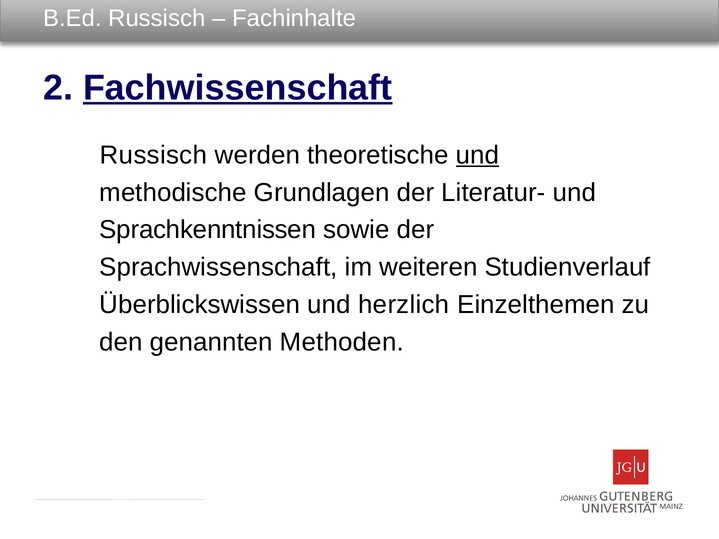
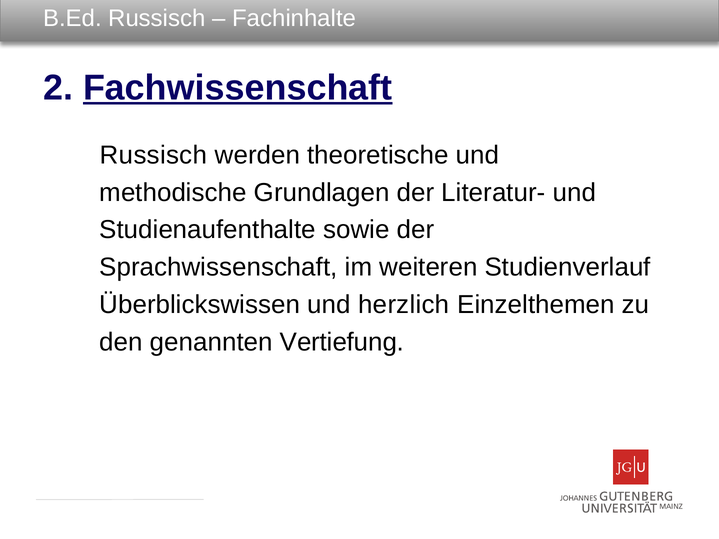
und underline: present -> none (478, 155)
Sprachkenntnissen: Sprachkenntnissen -> Studienaufenthalte (208, 230)
Methoden: Methoden -> Vertiefung (342, 342)
